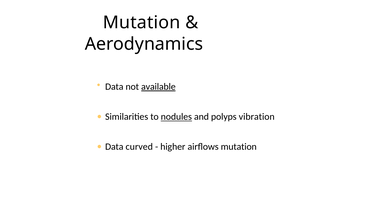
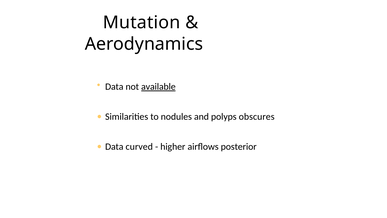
nodules underline: present -> none (176, 117)
vibration: vibration -> obscures (257, 117)
airflows mutation: mutation -> posterior (239, 147)
